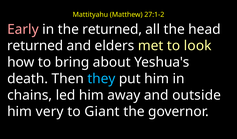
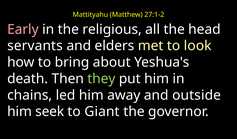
the returned: returned -> religious (112, 29)
returned: returned -> servants (35, 46)
they colour: light blue -> light green (101, 79)
very: very -> seek (50, 111)
